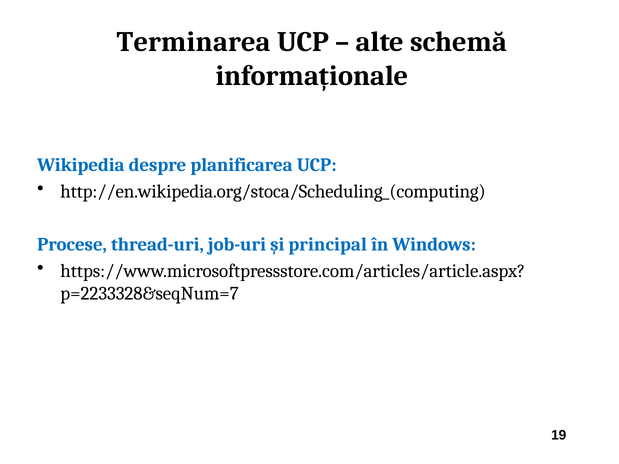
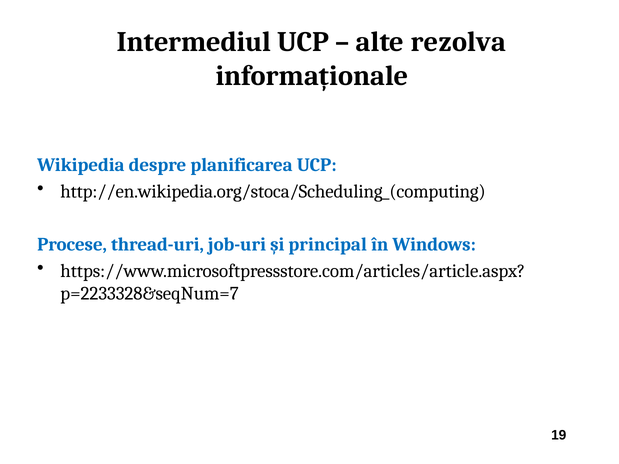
Terminarea: Terminarea -> Intermediul (194, 42)
schemă: schemă -> rezolva (458, 42)
